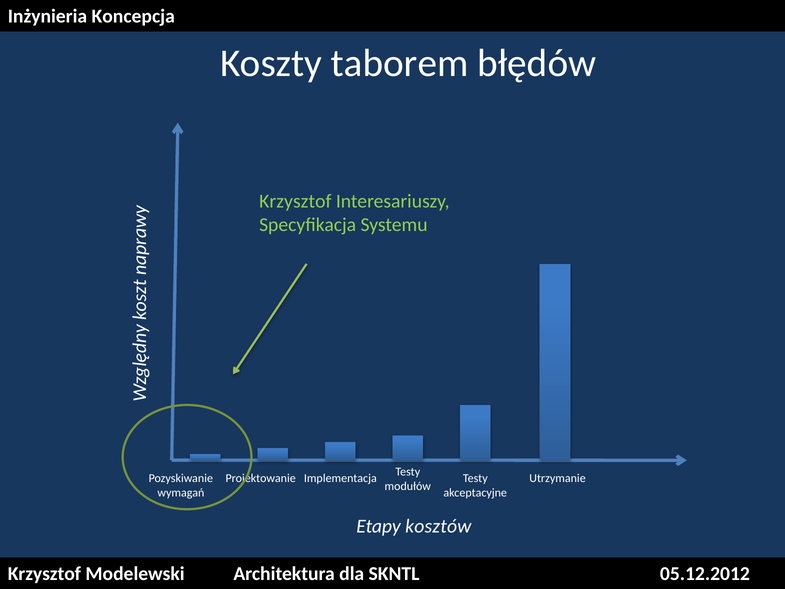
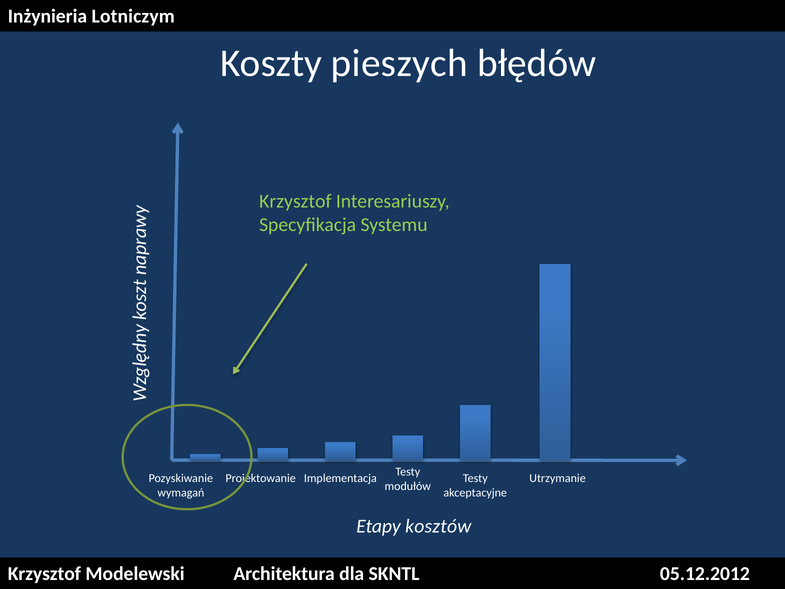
Koncepcja: Koncepcja -> Lotniczym (133, 16)
taborem: taborem -> pieszych (399, 63)
